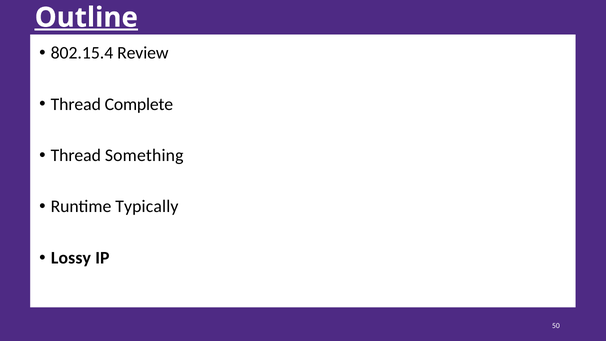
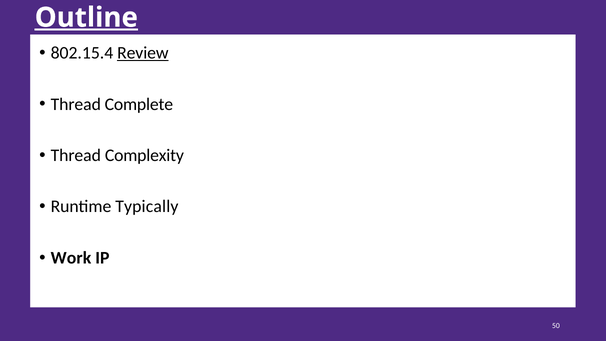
Review underline: none -> present (143, 53)
Something: Something -> Complexity (144, 155)
Lossy: Lossy -> Work (71, 258)
